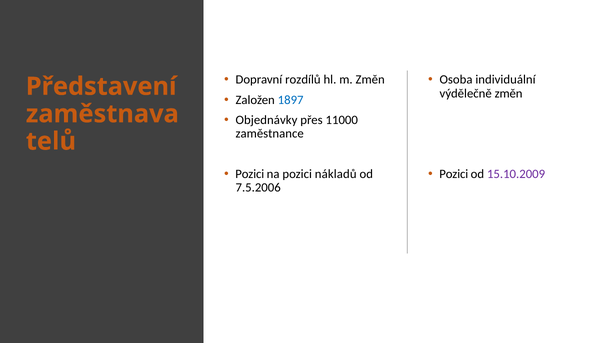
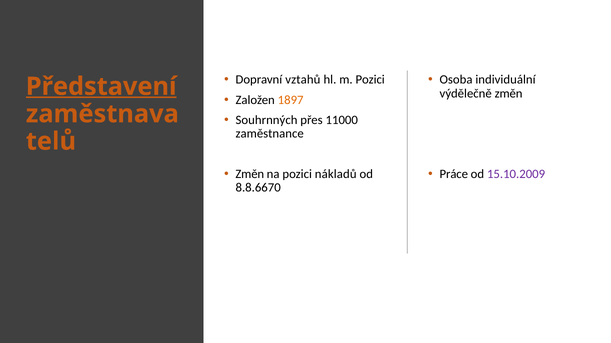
rozdílů: rozdílů -> vztahů (303, 80)
m Změn: Změn -> Pozici (370, 80)
Představení underline: none -> present (101, 87)
1897 colour: blue -> orange (291, 100)
Objednávky: Objednávky -> Souhrnných (267, 120)
Pozici: Pozici -> Změn (250, 174)
Pozici: Pozici -> Práce (454, 174)
7.5.2006: 7.5.2006 -> 8.8.6670 (258, 188)
